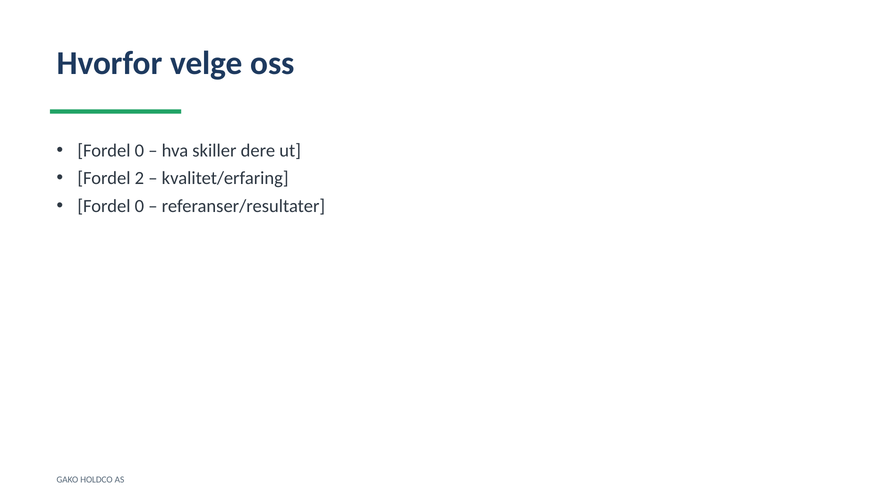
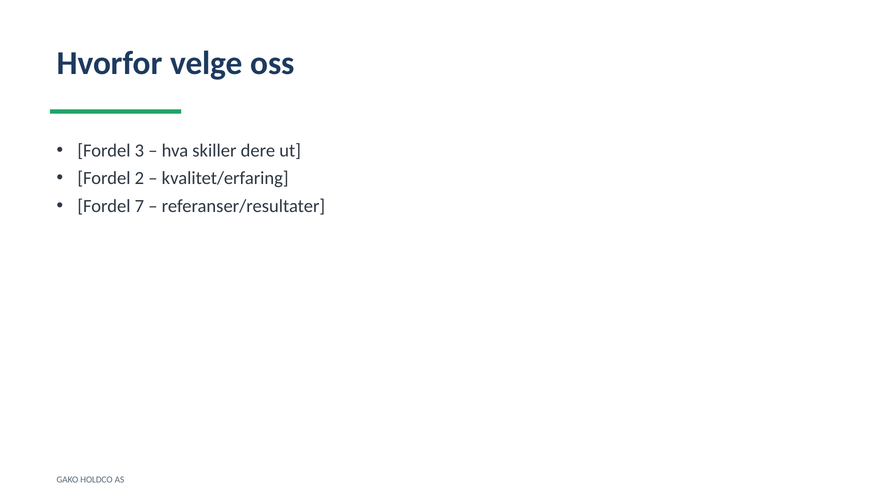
0: 0 -> 3 (139, 151)
0: 0 -> 7 (139, 206)
